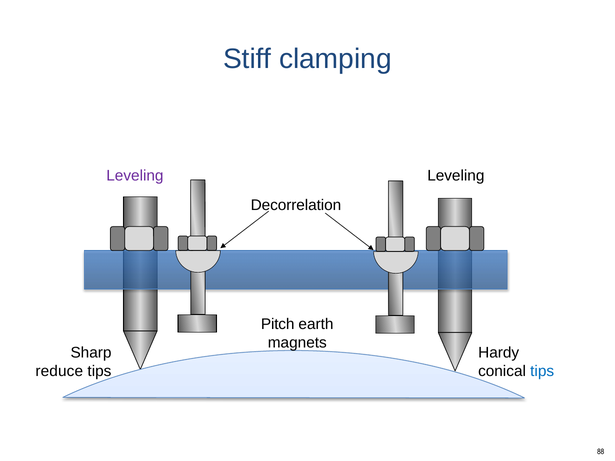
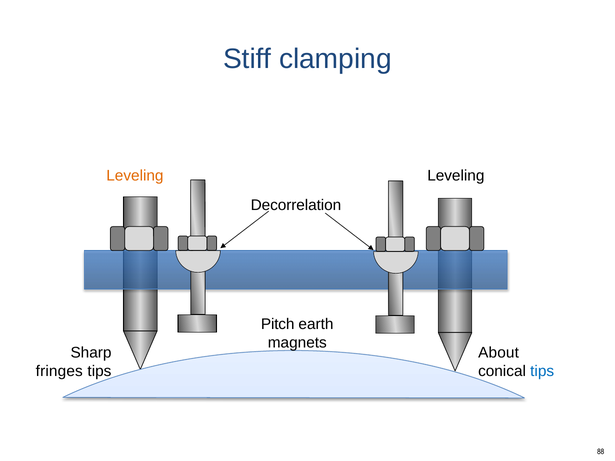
Leveling colour: purple -> orange (135, 176)
Hardy: Hardy -> About (499, 353)
reduce: reduce -> fringes (59, 371)
